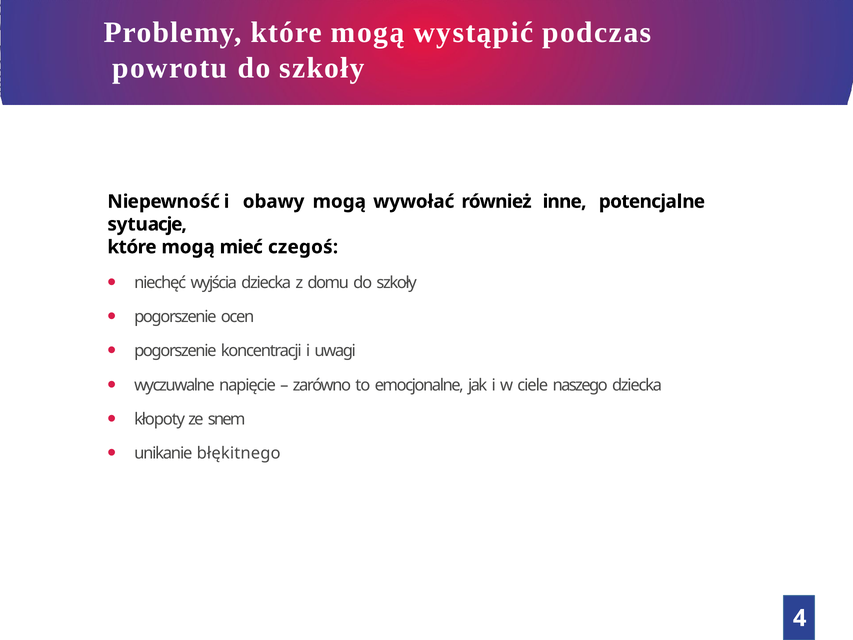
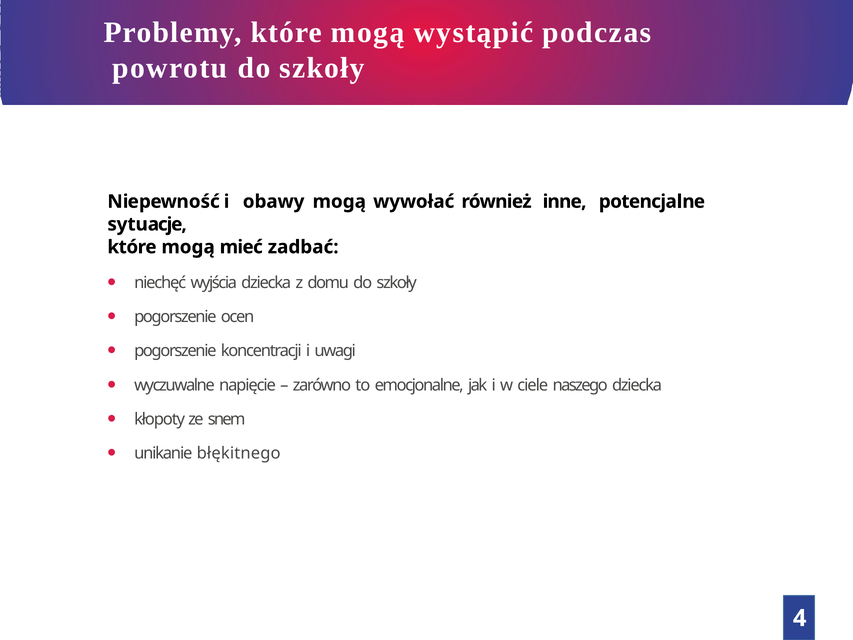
czegoś: czegoś -> zadbać (303, 247)
